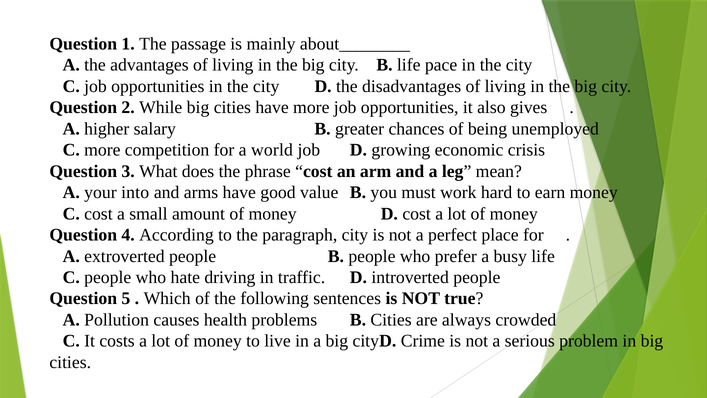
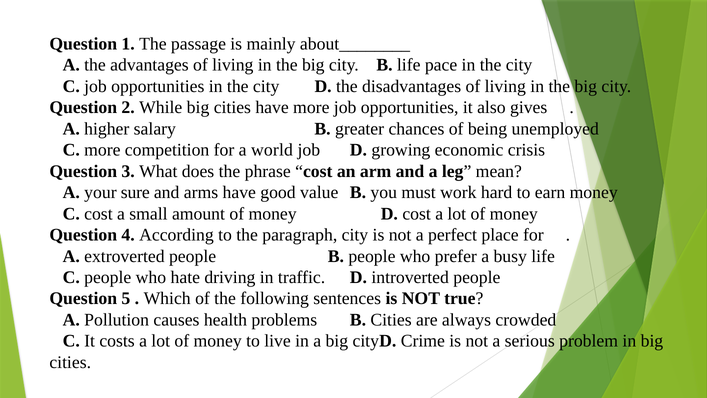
into: into -> sure (135, 192)
